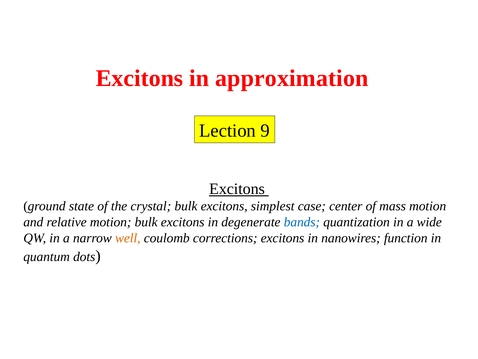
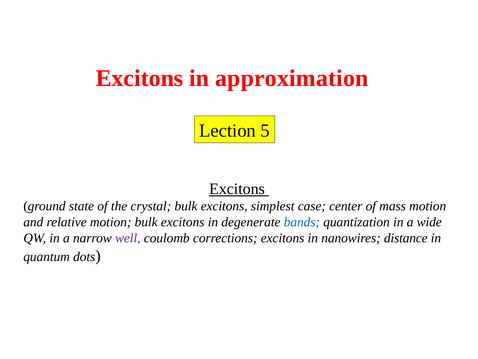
9: 9 -> 5 (265, 131)
well colour: orange -> purple (128, 238)
function: function -> distance (406, 238)
